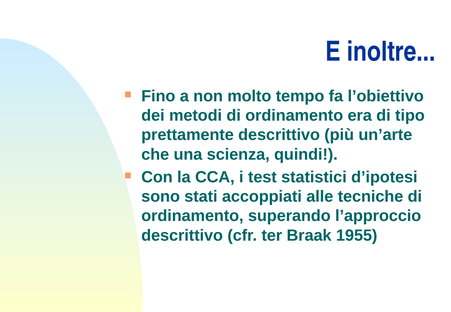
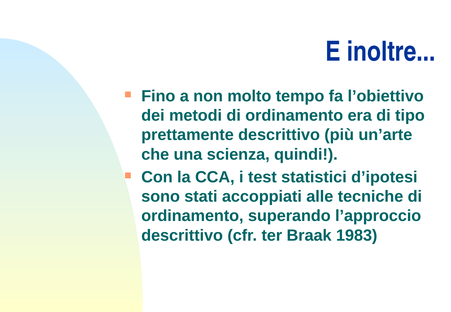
1955: 1955 -> 1983 (357, 236)
